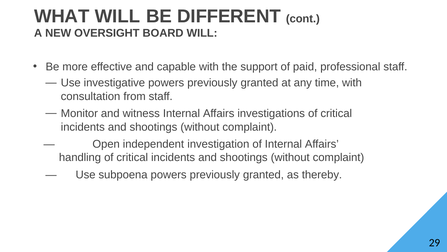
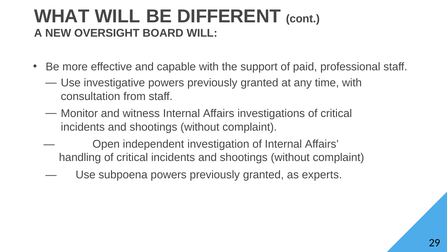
thereby: thereby -> experts (322, 174)
